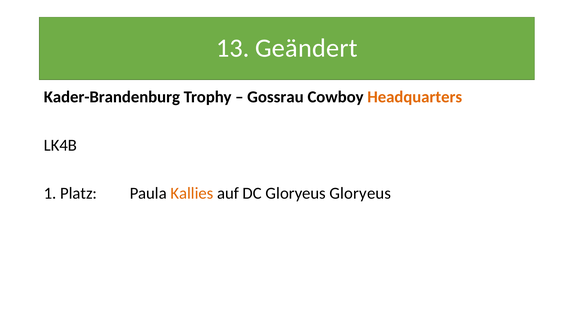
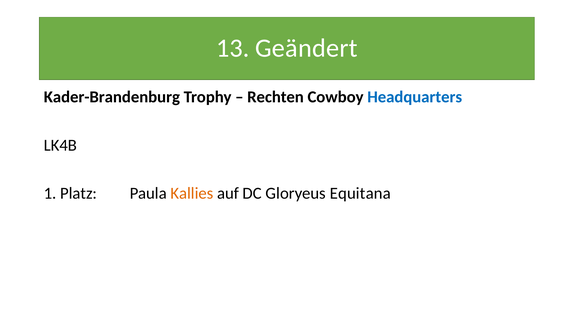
Gossrau: Gossrau -> Rechten (276, 97)
Headquarters colour: orange -> blue (415, 97)
Gloryeus Gloryeus: Gloryeus -> Equitana (360, 193)
